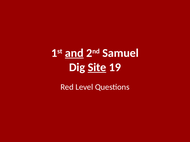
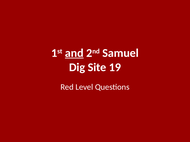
Site underline: present -> none (97, 67)
